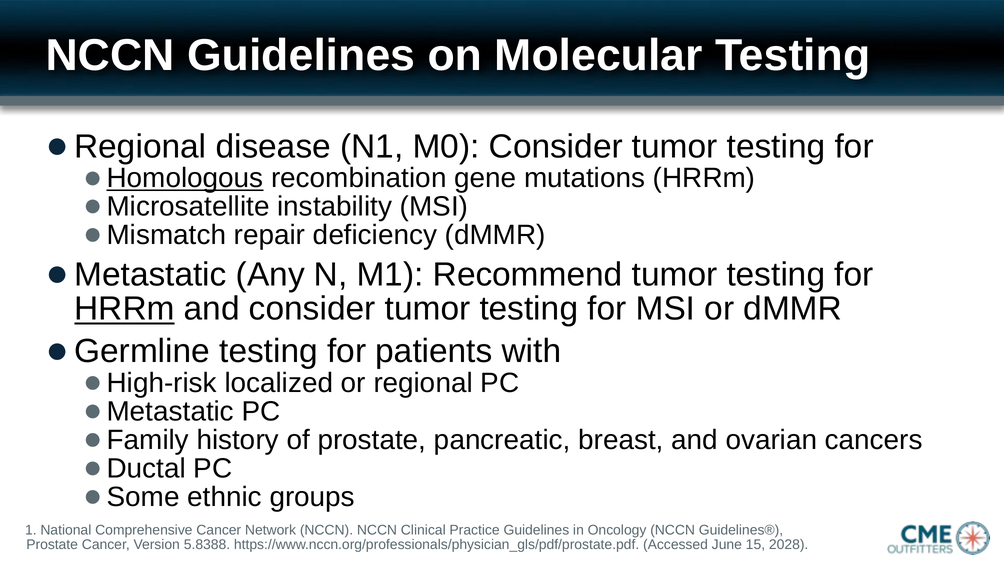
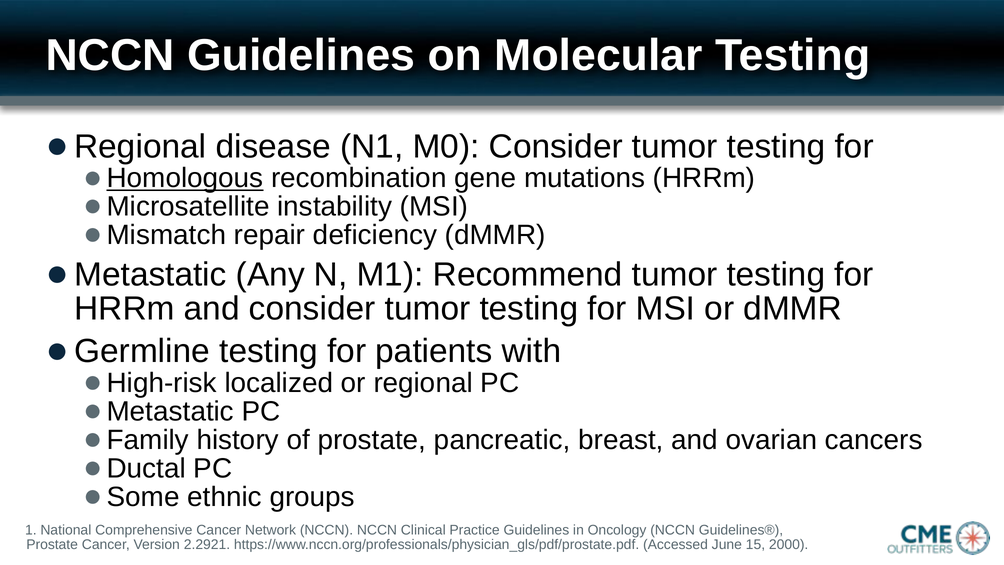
HRRm underline: present -> none (124, 309)
5.8388: 5.8388 -> 2.2921 (207, 544)
2028: 2028 -> 2000 (789, 544)
